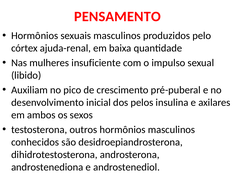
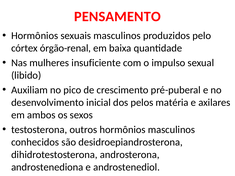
ajuda-renal: ajuda-renal -> órgão-renal (65, 48)
insulina: insulina -> matéria (172, 103)
